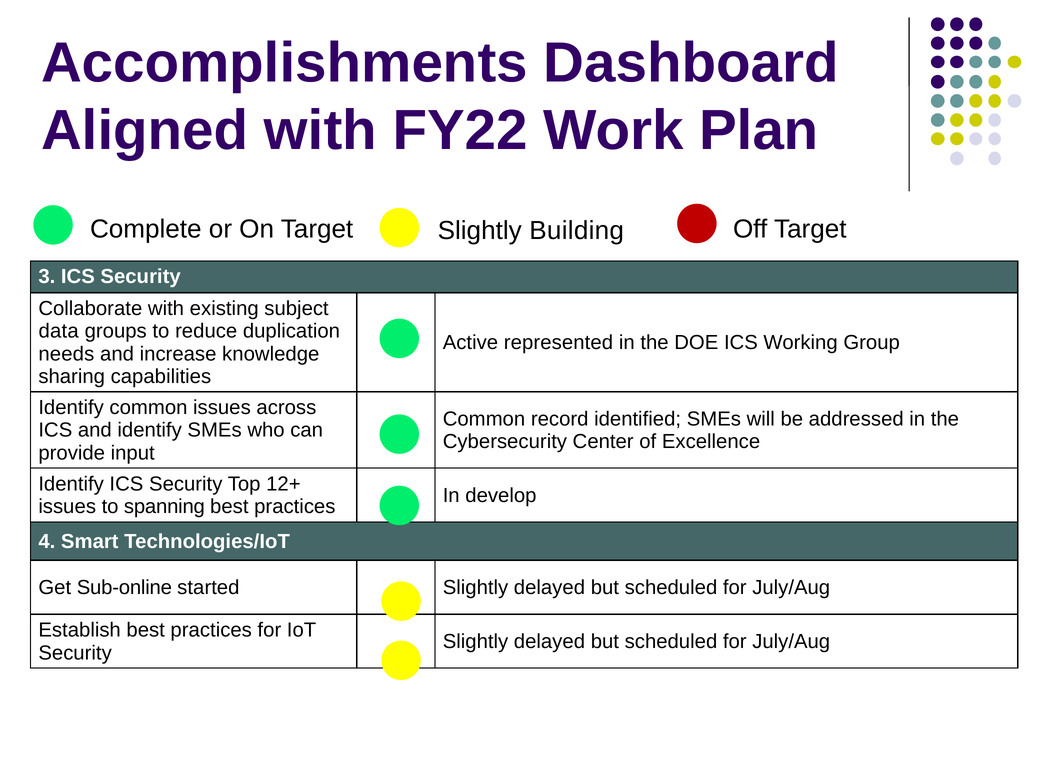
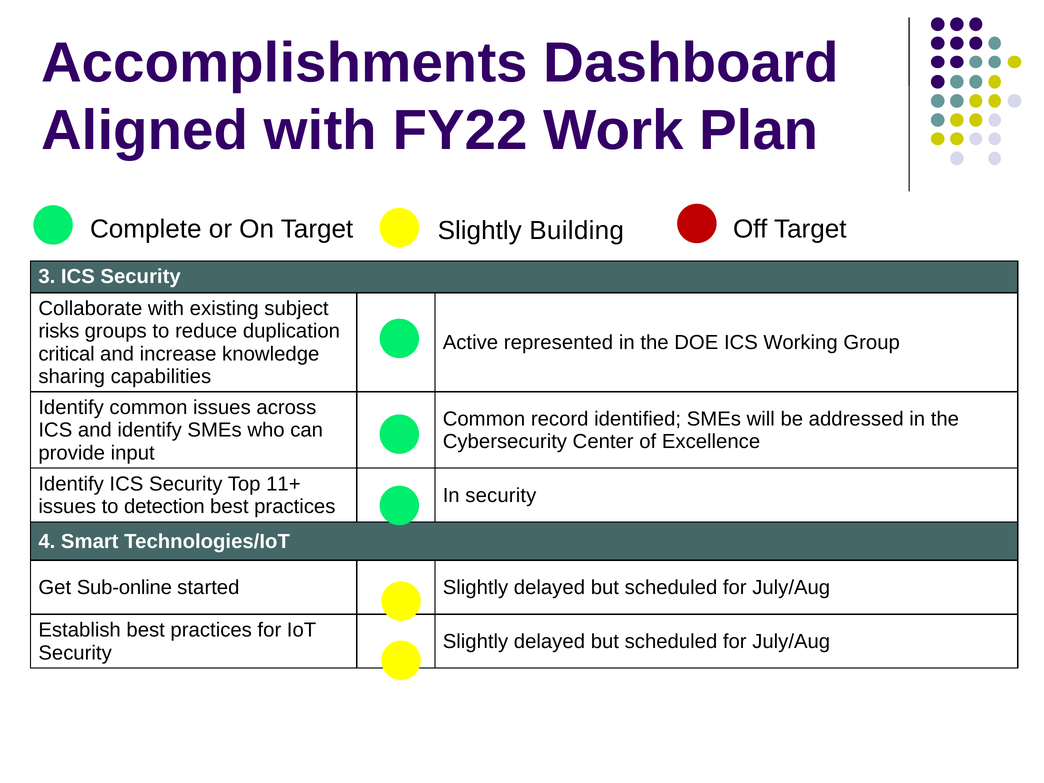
data: data -> risks (59, 331)
needs: needs -> critical (67, 354)
12+: 12+ -> 11+ (283, 484)
In develop: develop -> security (501, 495)
spanning: spanning -> detection (164, 507)
